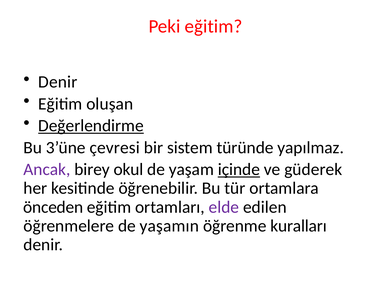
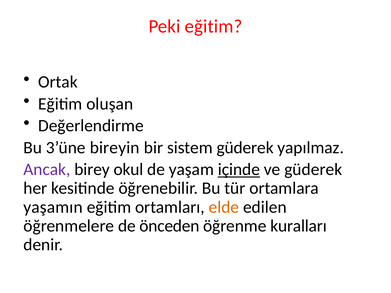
Denir: Denir -> Ortak (58, 82)
Değerlendirme underline: present -> none (91, 126)
çevresi: çevresi -> bireyin (115, 148)
sistem türünde: türünde -> güderek (245, 148)
önceden: önceden -> yaşamın (53, 207)
elde colour: purple -> orange (224, 207)
yaşamın: yaşamın -> önceden (169, 226)
